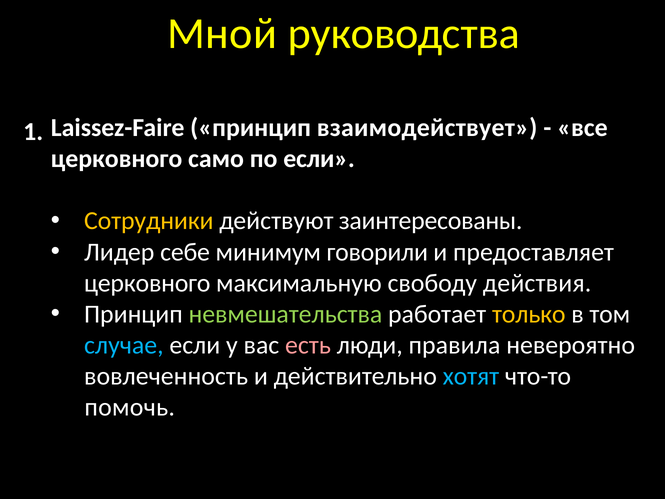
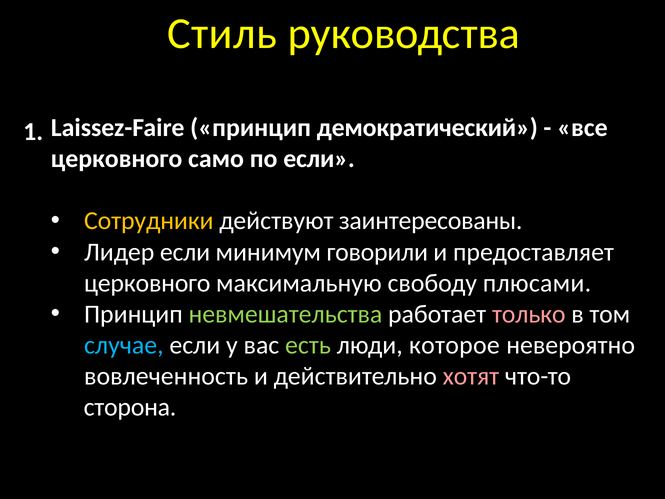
Мной: Мной -> Стиль (222, 34)
взаимодействует: взаимодействует -> демократический (427, 128)
Лидер себе: себе -> если (185, 252)
действия: действия -> плюсами (537, 283)
только colour: yellow -> pink (529, 314)
есть colour: pink -> light green (308, 345)
правила: правила -> которое (454, 345)
хотят colour: light blue -> pink (471, 376)
помочь: помочь -> сторона (130, 407)
